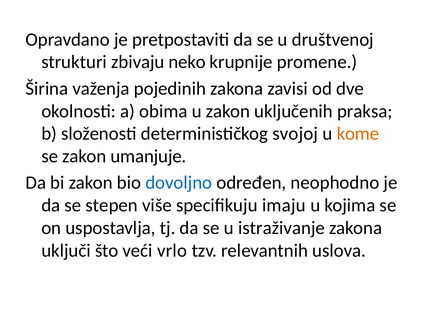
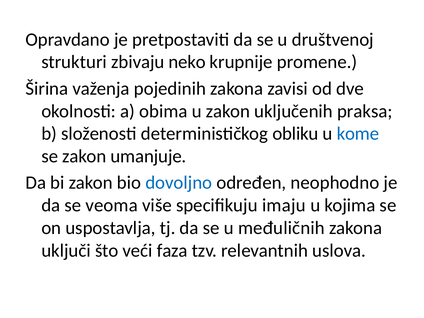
svojoj: svojoj -> obliku (295, 134)
kome colour: orange -> blue (358, 134)
stepen: stepen -> veoma (112, 205)
istraživanje: istraživanje -> međuličnih (281, 228)
vrlo: vrlo -> faza (172, 251)
